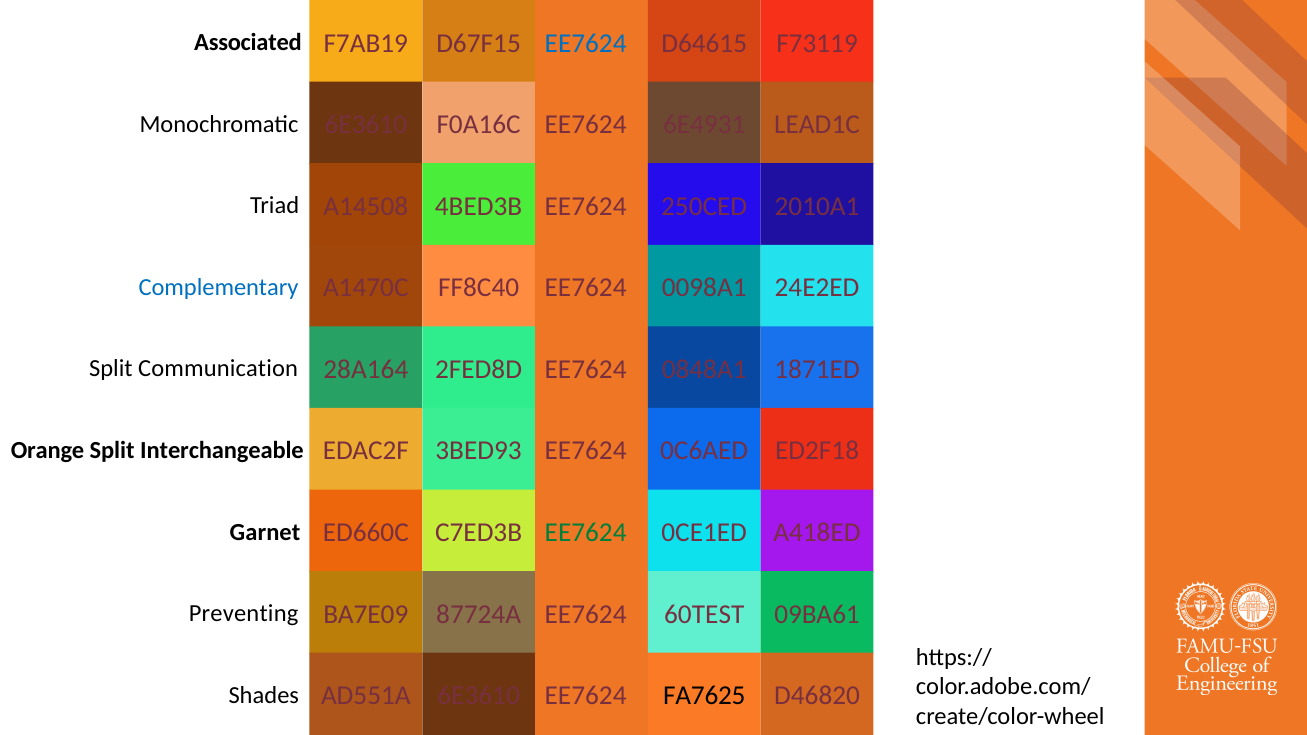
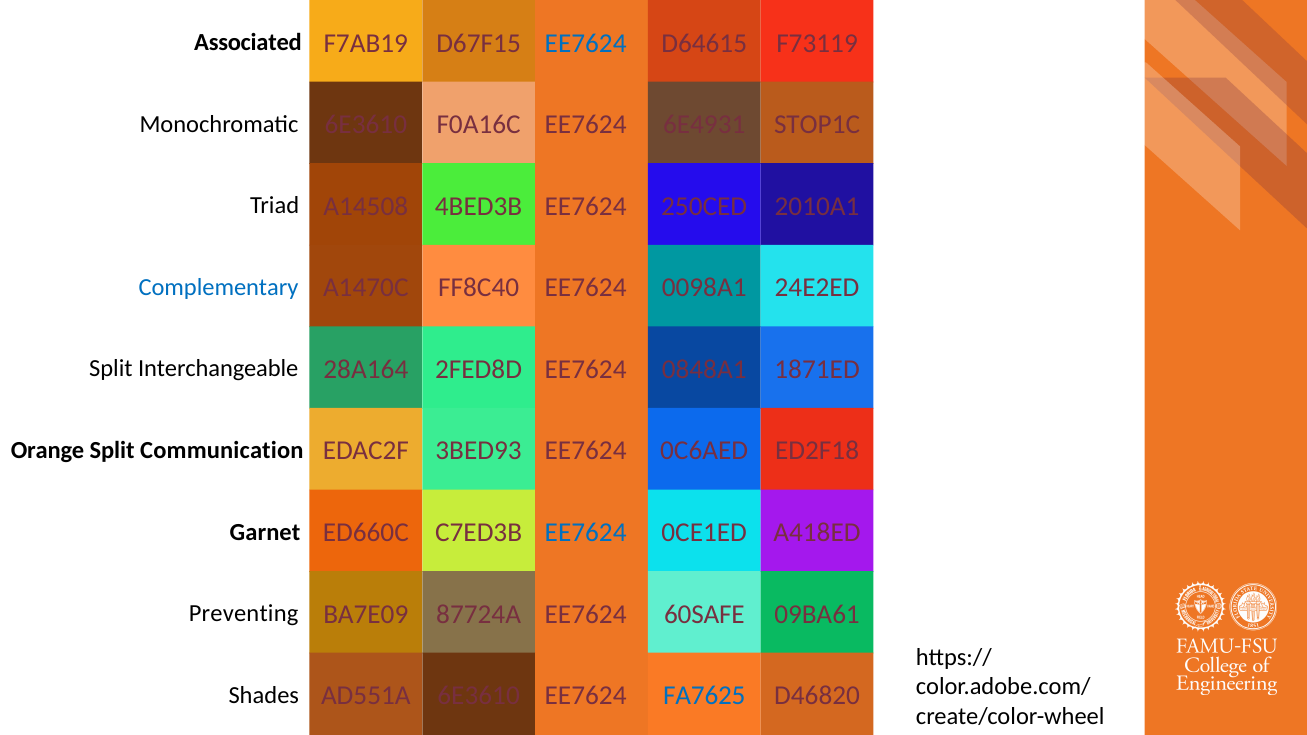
LEAD1C: LEAD1C -> STOP1C (817, 125)
Communication: Communication -> Interchangeable (218, 369)
Interchangeable: Interchangeable -> Communication (222, 451)
EE7624 colour: green -> blue (586, 533)
60TEST: 60TEST -> 60SAFE (704, 614)
FA7625 colour: black -> blue (704, 696)
